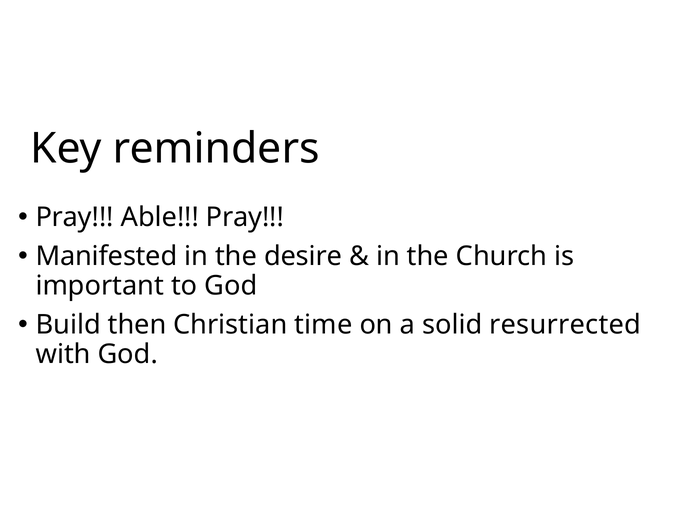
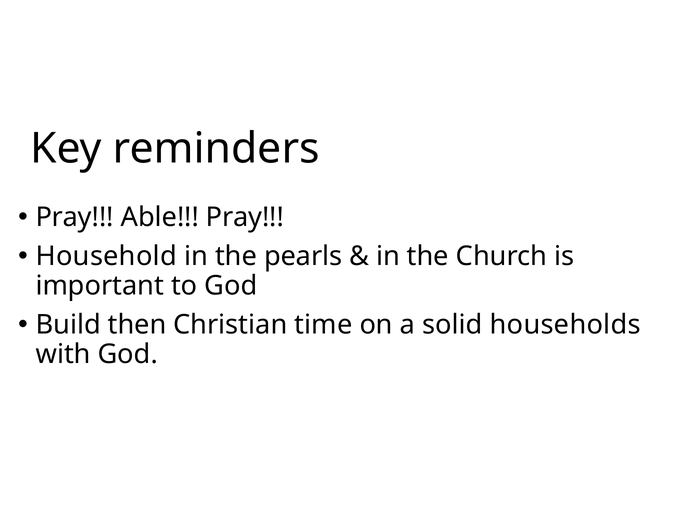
Manifested: Manifested -> Household (106, 256)
desire: desire -> pearls (303, 256)
resurrected: resurrected -> households (565, 325)
